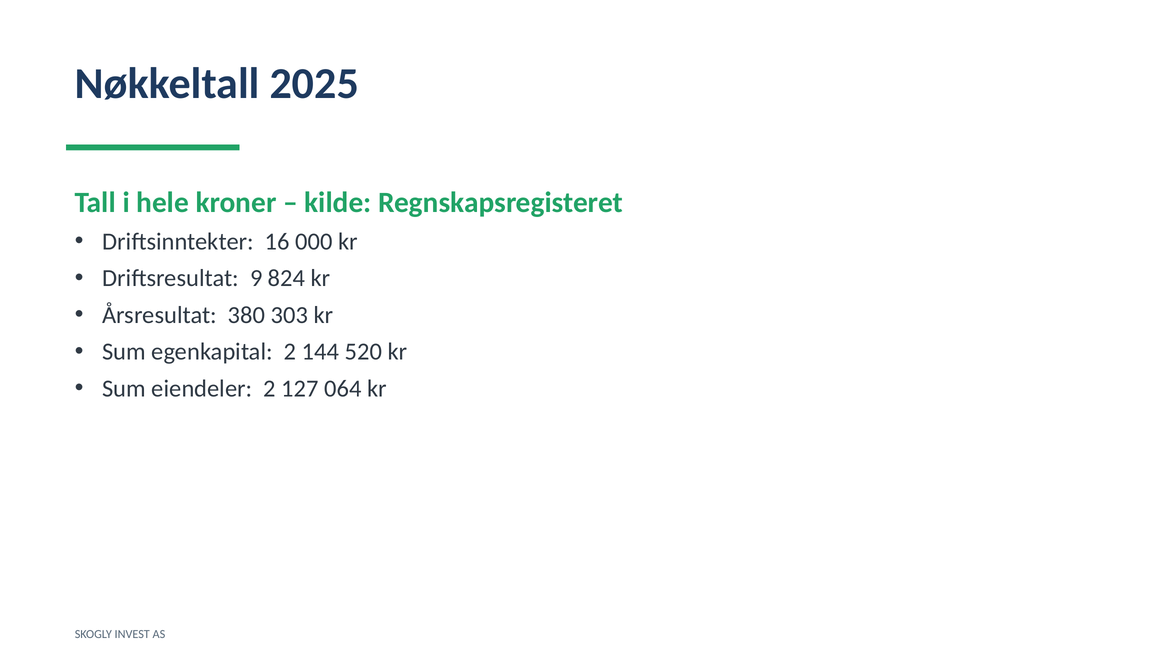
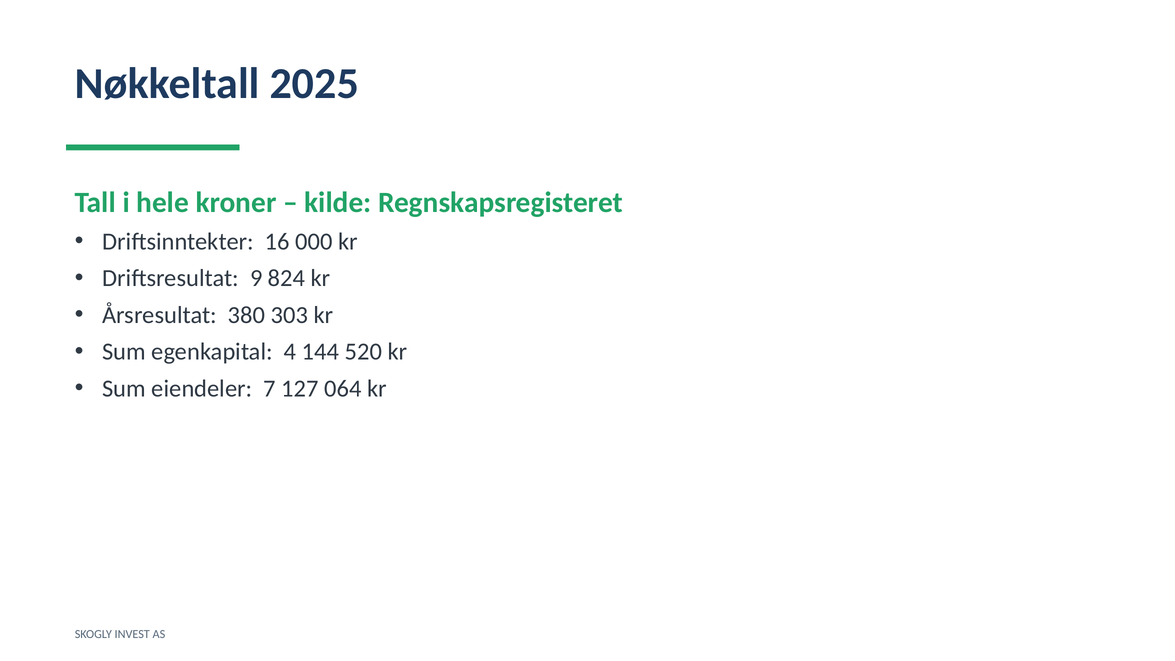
egenkapital 2: 2 -> 4 (290, 352)
eiendeler 2: 2 -> 7 (270, 389)
